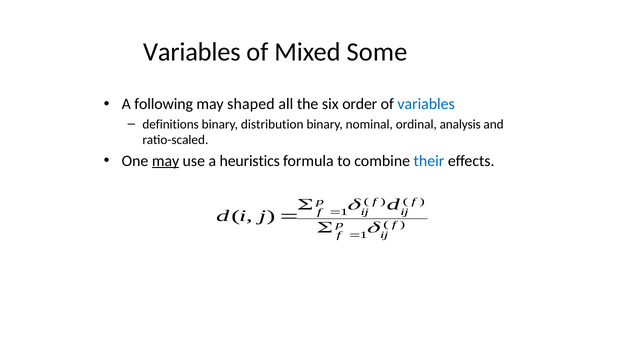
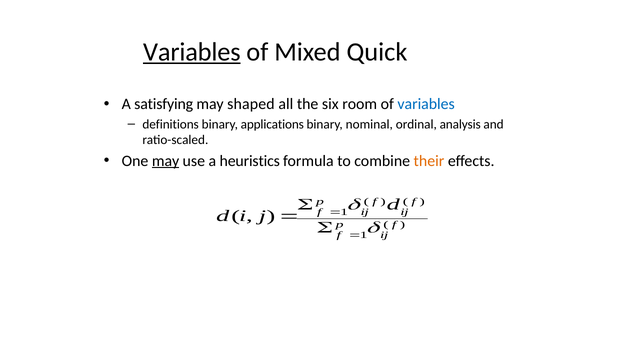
Variables underline: none -> present (192, 52)
Some: Some -> Quick (377, 52)
following: following -> satisfying (164, 104)
order: order -> room (360, 104)
distribution: distribution -> applications (272, 124)
their colour: blue -> orange (429, 161)
